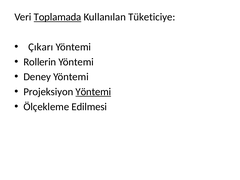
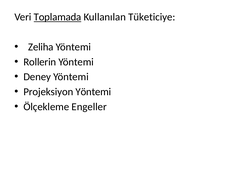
Çıkarı: Çıkarı -> Zeliha (41, 47)
Yöntemi underline: present -> none (93, 92)
Edilmesi: Edilmesi -> Engeller (89, 107)
